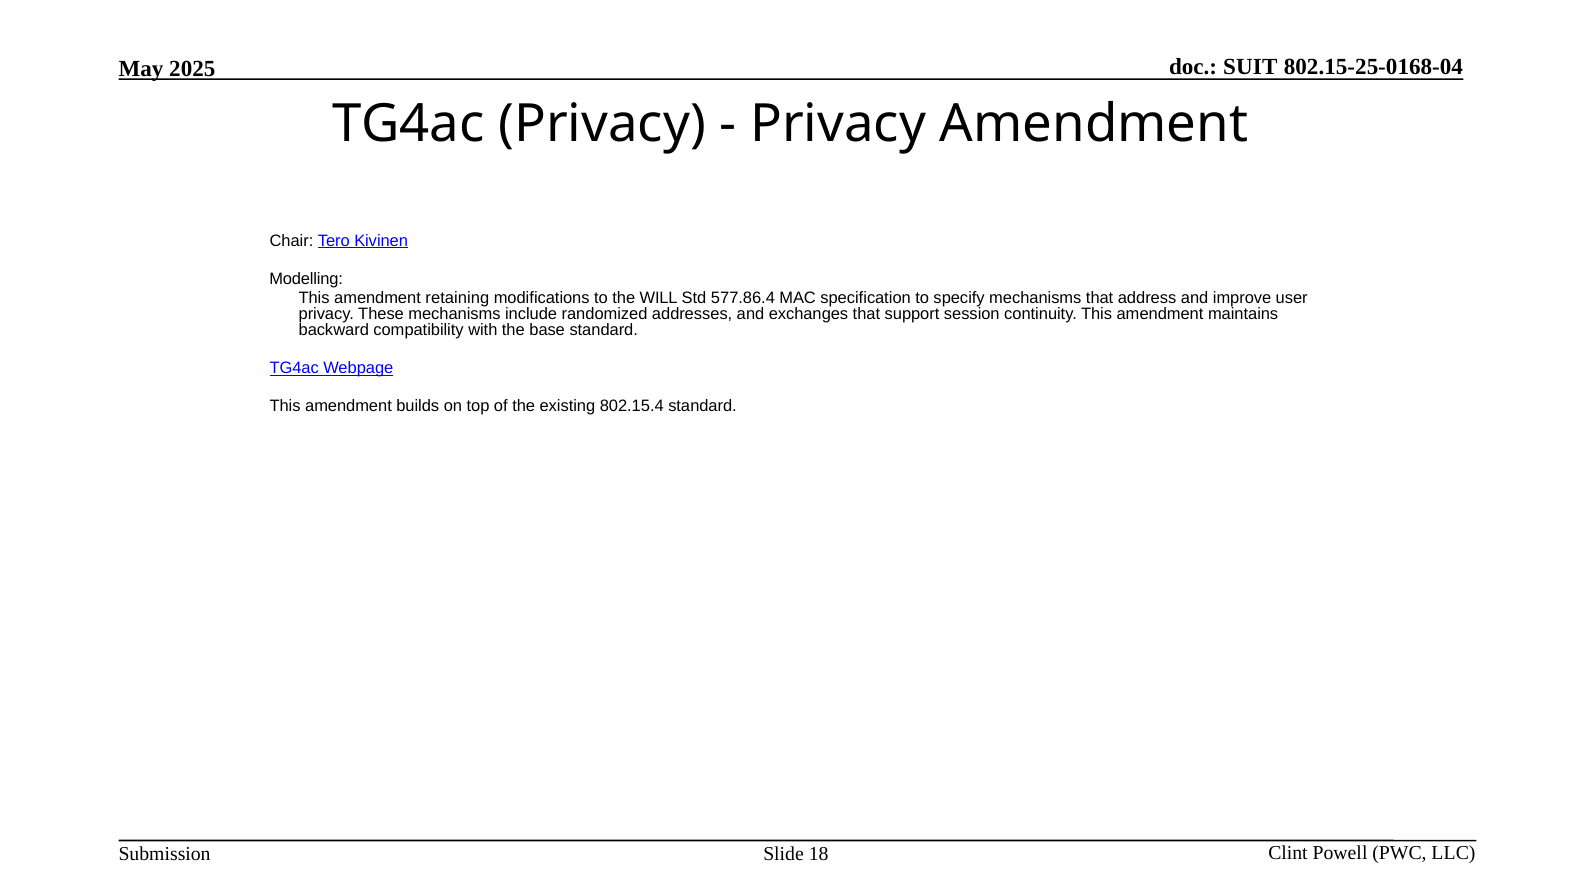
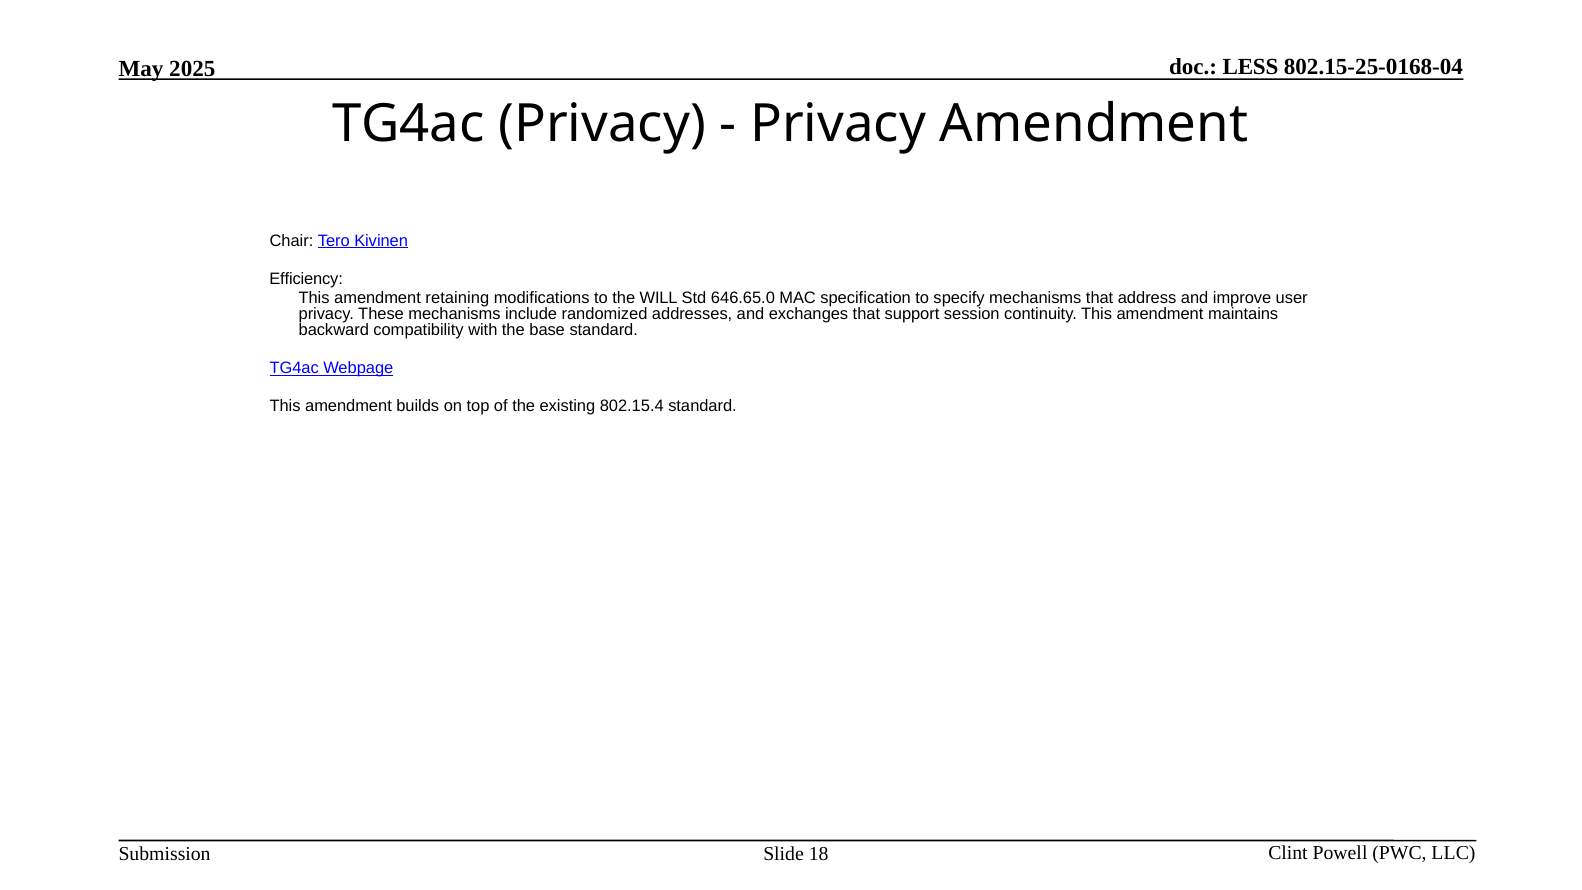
SUIT: SUIT -> LESS (1251, 67)
Modelling: Modelling -> Efficiency (306, 279)
577.86.4: 577.86.4 -> 646.65.0 (743, 298)
